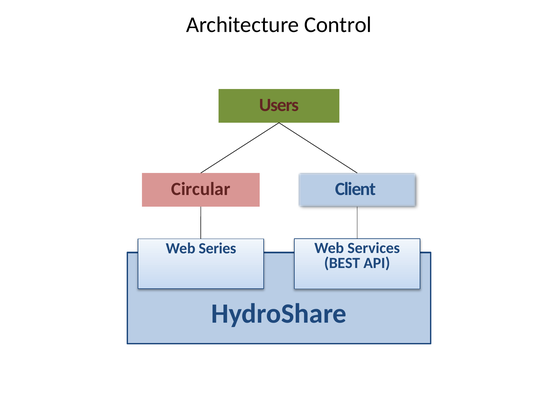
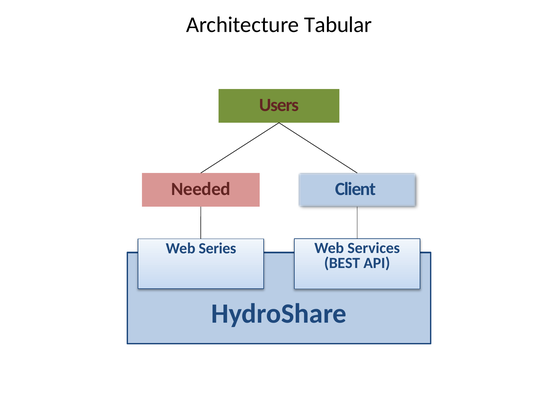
Control: Control -> Tabular (338, 25)
Circular: Circular -> Needed (201, 189)
